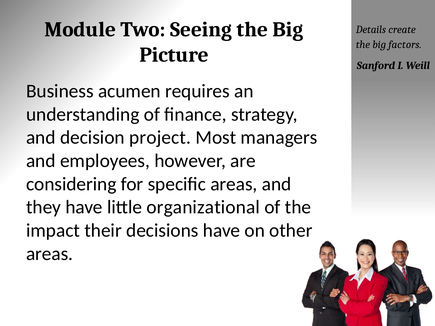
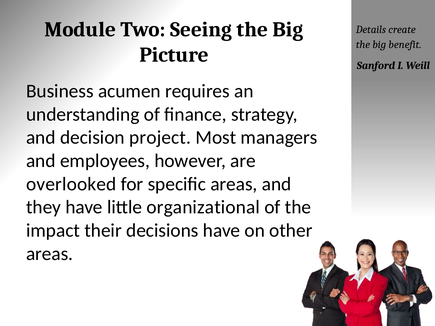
factors: factors -> benefit (405, 45)
considering: considering -> overlooked (71, 184)
